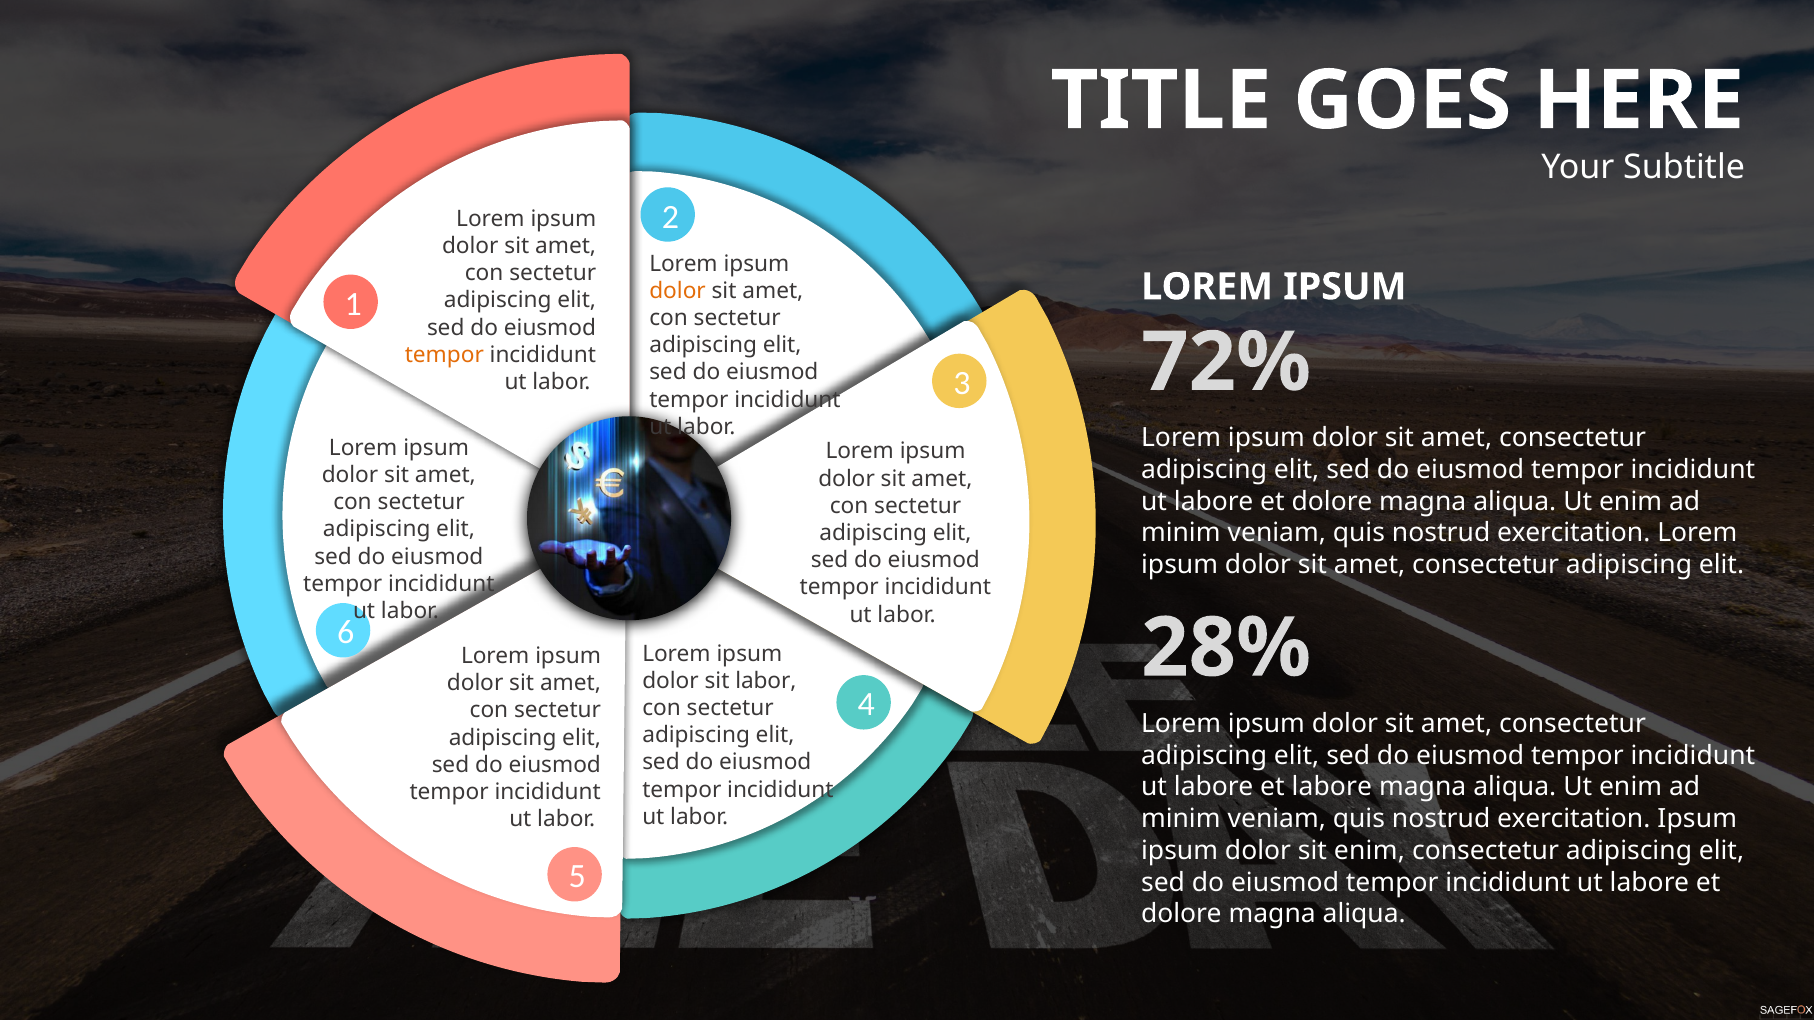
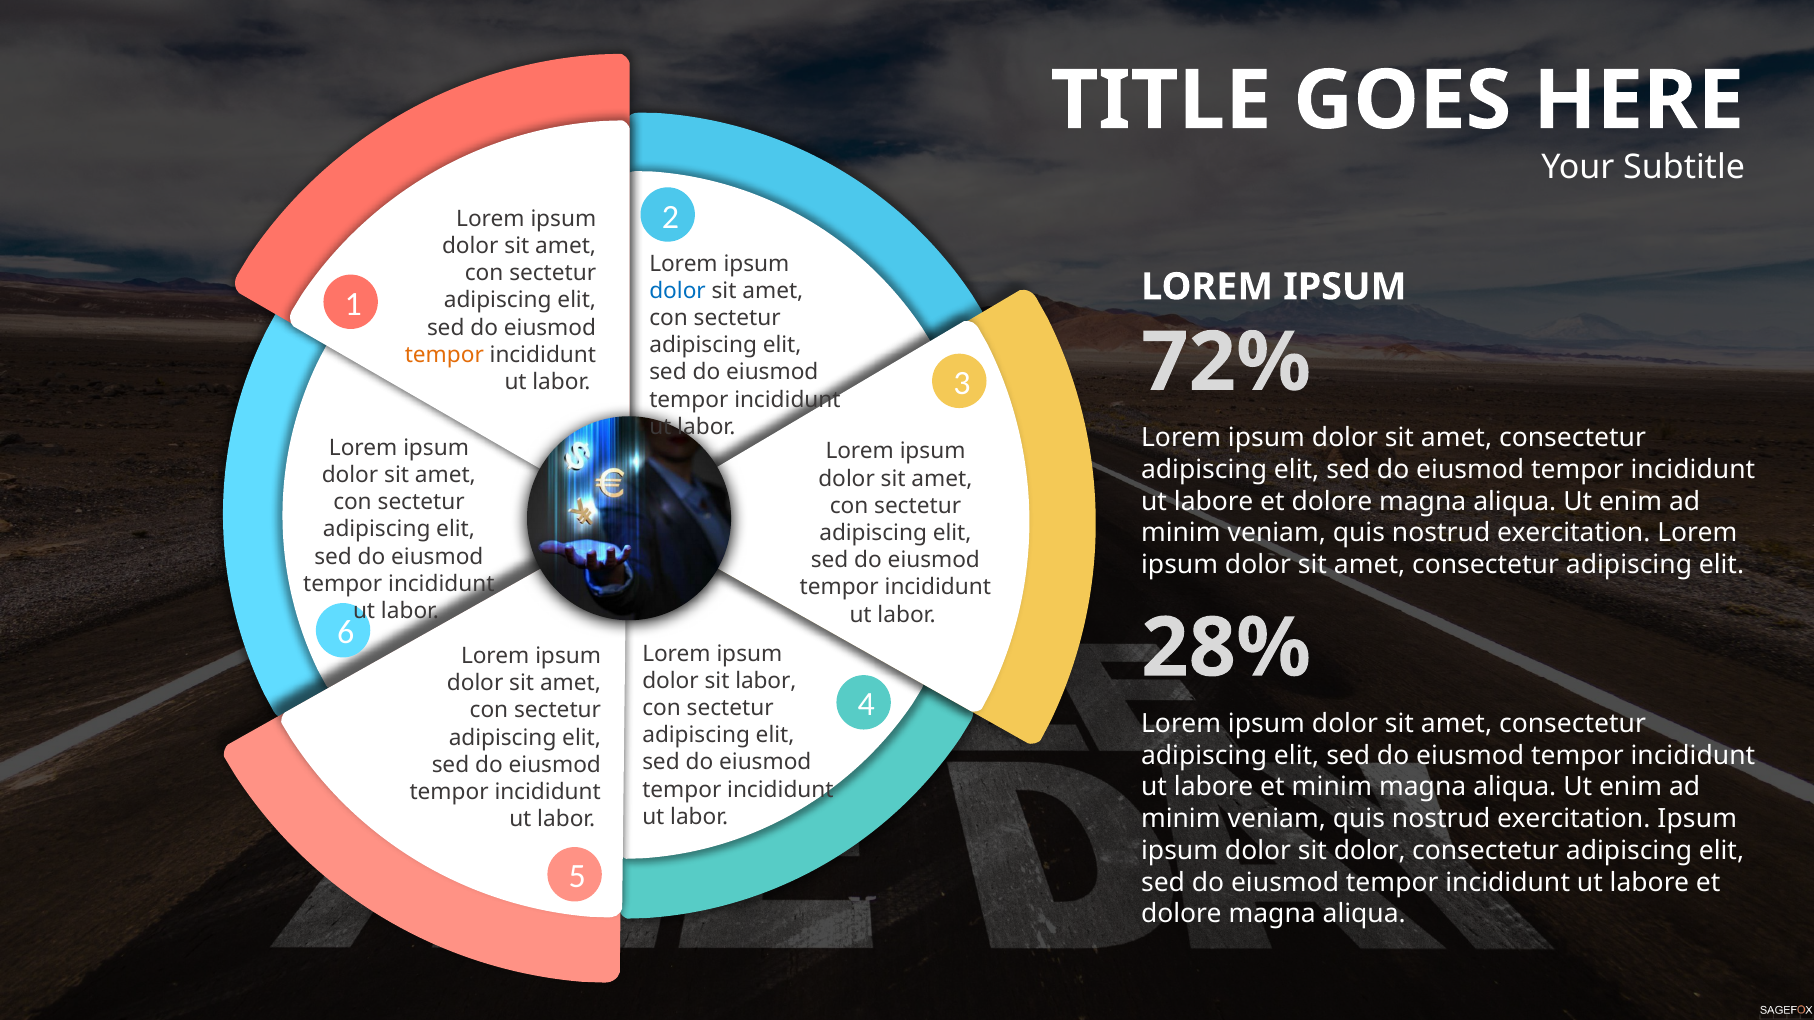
dolor colour: orange -> blue (678, 291)
et labore: labore -> minim (1332, 787)
sit enim: enim -> dolor (1370, 851)
